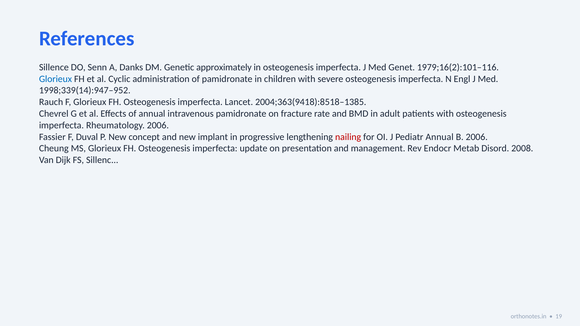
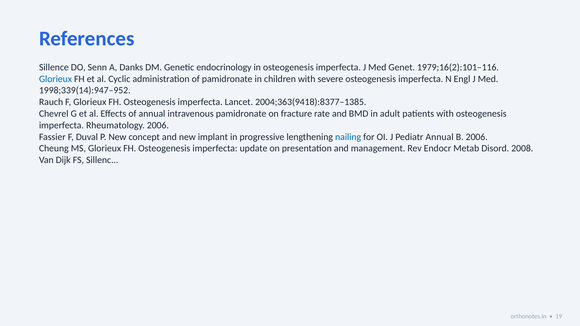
approximately: approximately -> endocrinology (224, 67)
2004;363(9418):8518–1385: 2004;363(9418):8518–1385 -> 2004;363(9418):8377–1385 (311, 102)
nailing colour: red -> blue (348, 137)
